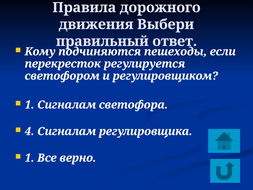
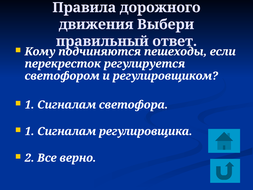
4: 4 -> 1 (30, 131)
1: 1 -> 2 (30, 158)
